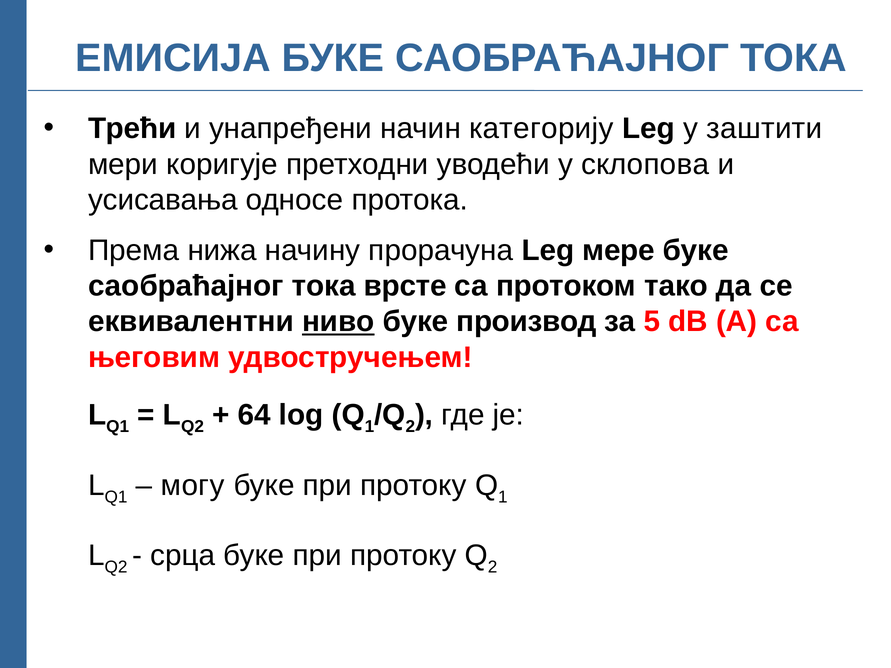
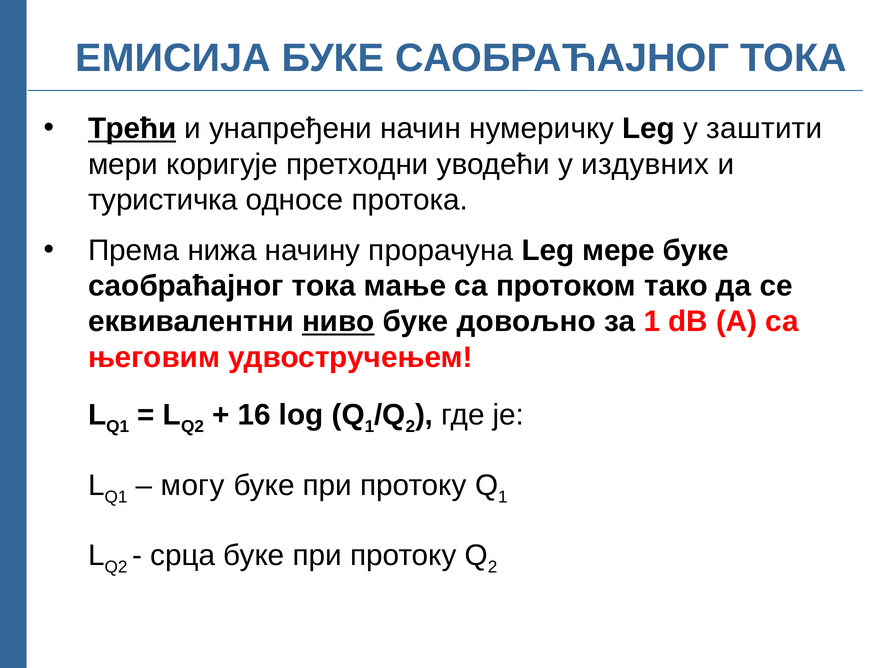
Трећи underline: none -> present (132, 129)
категорију: категорију -> нумеричку (542, 129)
склопова: склопова -> издувних (645, 164)
усисавања: усисавања -> туристичка (163, 200)
врсте: врсте -> мање (405, 286)
производ: производ -> довољно (526, 322)
за 5: 5 -> 1 (652, 322)
64: 64 -> 16 (254, 415)
